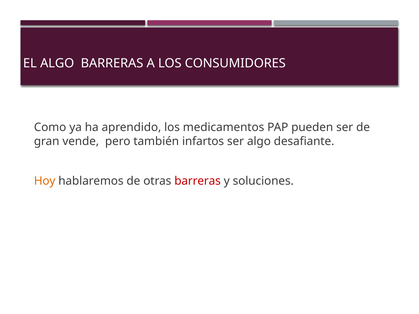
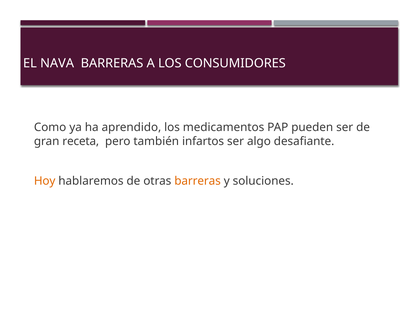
EL ALGO: ALGO -> NAVA (57, 63)
vende: vende -> receta (81, 141)
barreras colour: red -> orange (198, 181)
